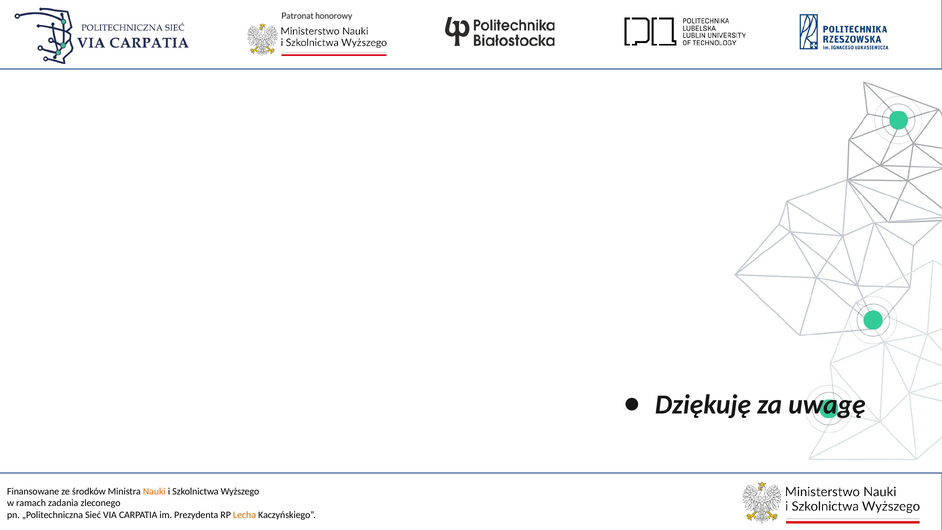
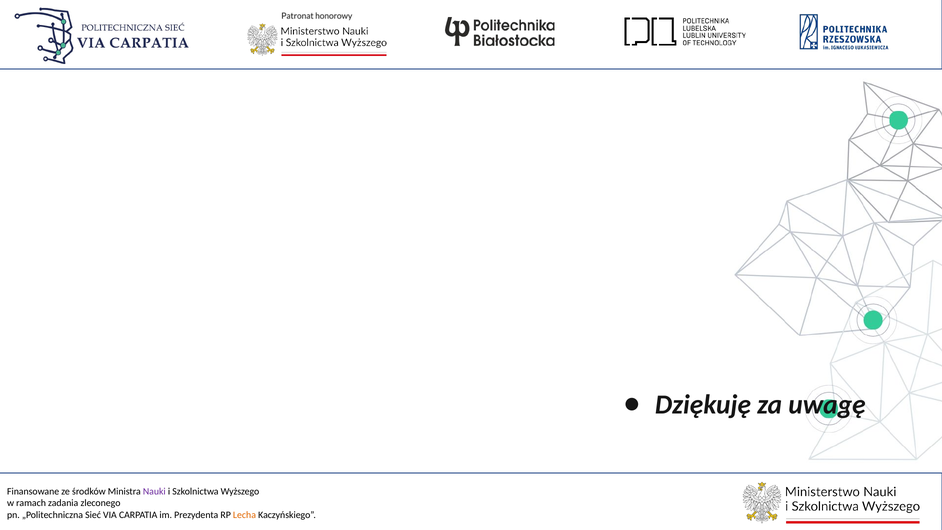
Nauki colour: orange -> purple (154, 491)
